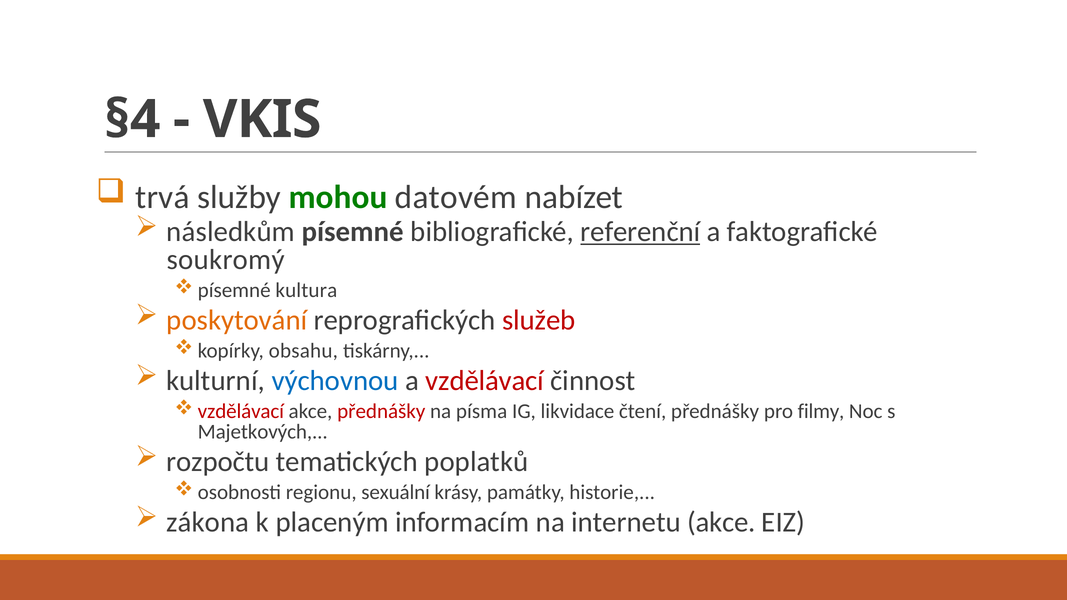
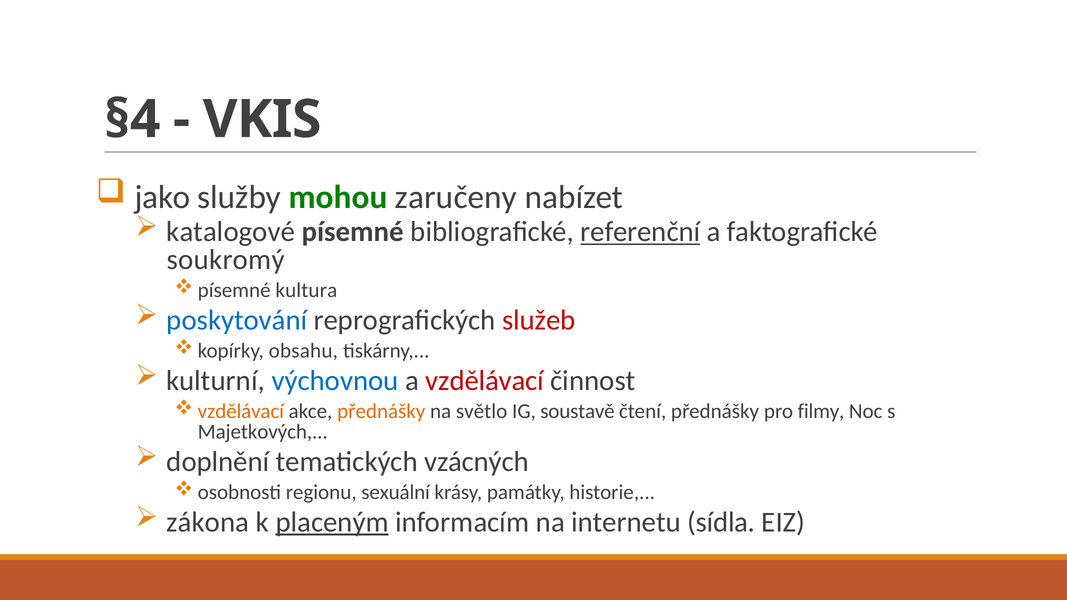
trvá: trvá -> jako (163, 197)
datovém: datovém -> zaručeny (456, 197)
následkům: následkům -> katalogové (231, 232)
poskytování colour: orange -> blue (237, 320)
vzdělávací colour: red -> orange (241, 411)
přednášky colour: red -> orange (381, 411)
písma: písma -> světlo (482, 411)
likvidace: likvidace -> soustavě (578, 411)
rozpočtu: rozpočtu -> doplnění (218, 462)
poplatků: poplatků -> vzácných (477, 462)
placeným underline: none -> present (332, 522)
internetu akce: akce -> sídla (721, 522)
